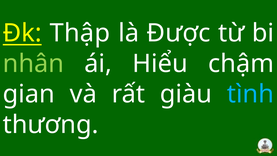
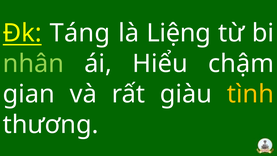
Thập: Thập -> Táng (80, 33)
Được: Được -> Liệng (179, 33)
tình colour: light blue -> yellow (250, 94)
